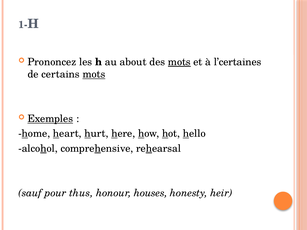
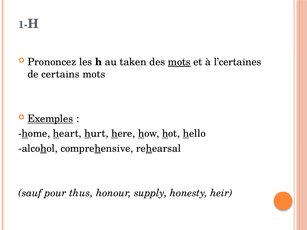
about: about -> taken (133, 62)
mots underline: present -> none (94, 74)
houses: houses -> supply (151, 193)
